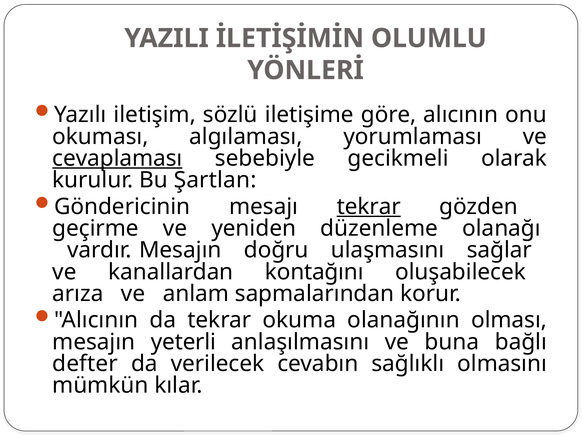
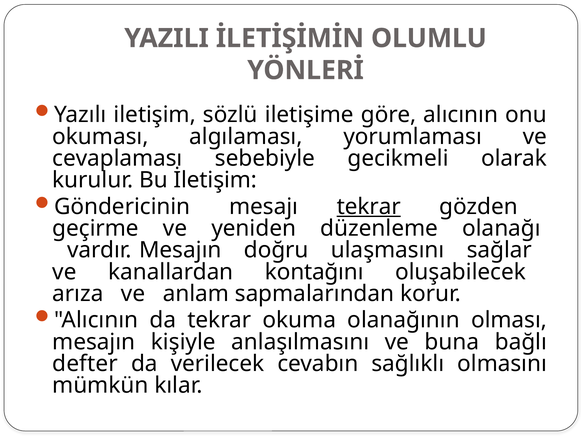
cevaplaması underline: present -> none (117, 158)
Şartlan: Şartlan -> İletişim (215, 180)
yeterli: yeterli -> kişiyle (183, 341)
